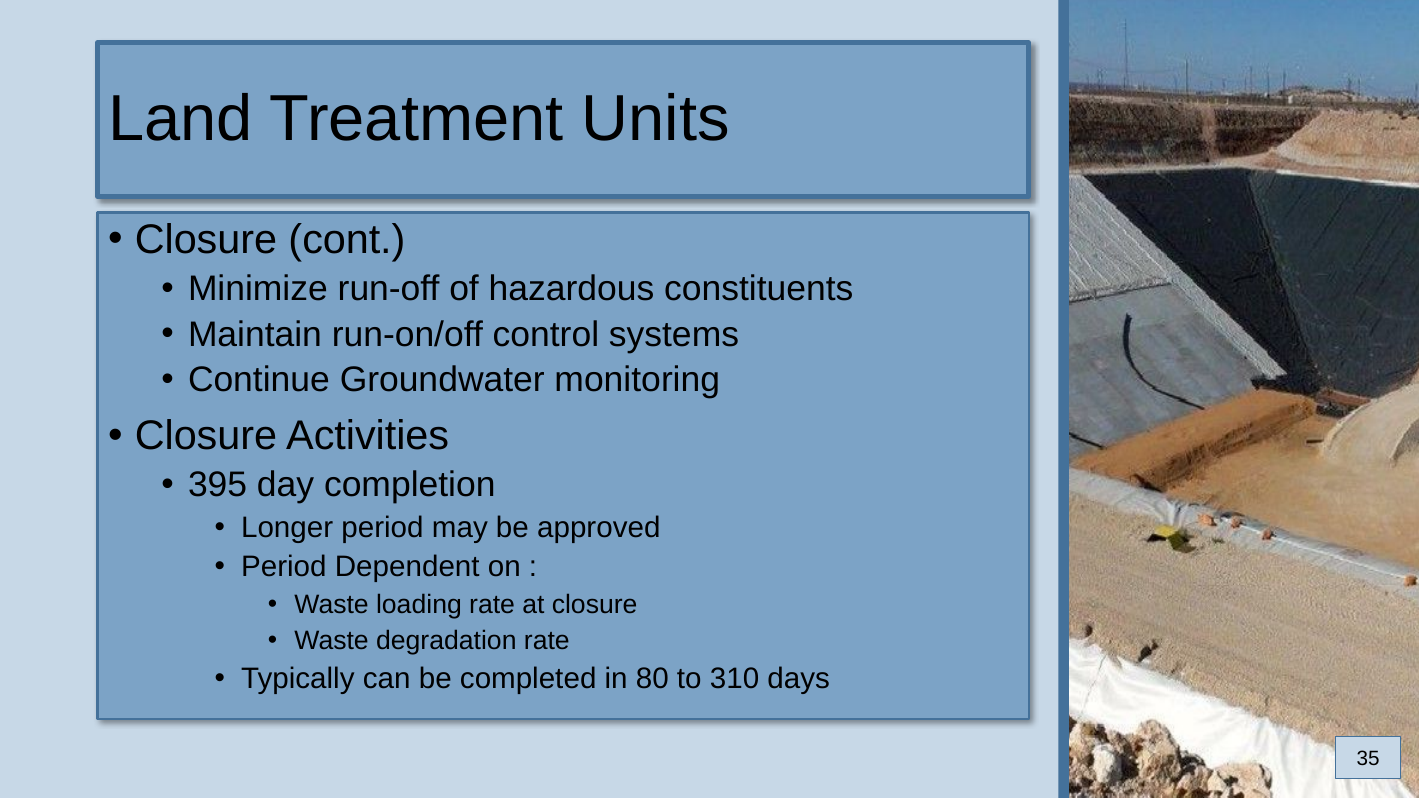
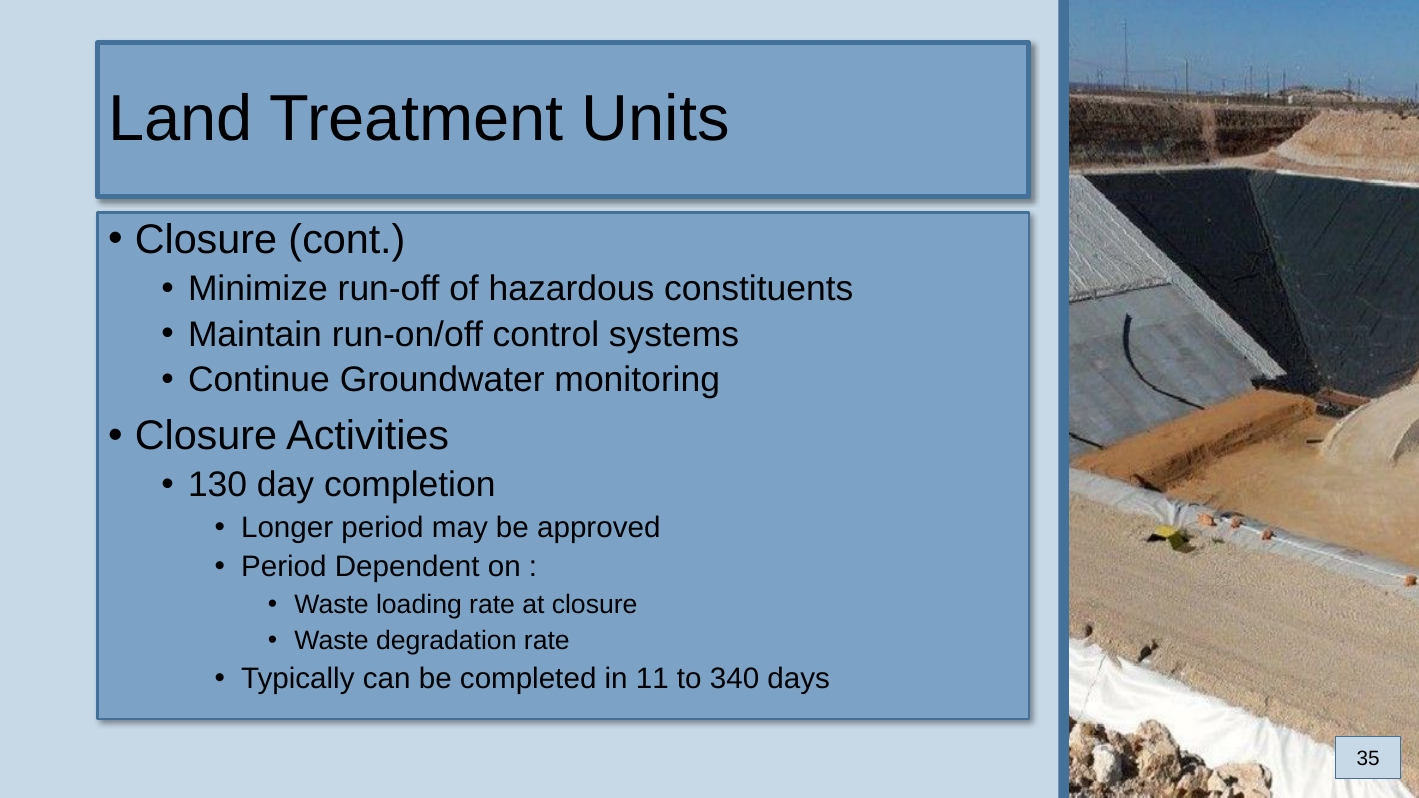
395: 395 -> 130 (218, 485)
80: 80 -> 11 (652, 679)
310: 310 -> 340 (735, 679)
